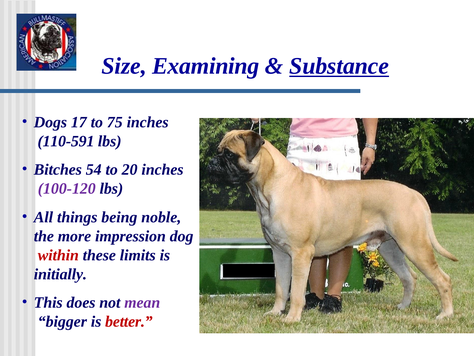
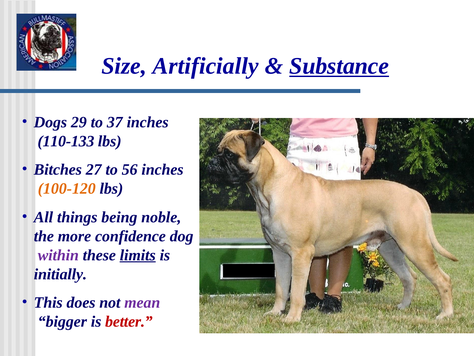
Examining: Examining -> Artificially (206, 66)
17: 17 -> 29 (79, 122)
75: 75 -> 37 (115, 122)
110-591: 110-591 -> 110-133 (66, 141)
54: 54 -> 27 (94, 169)
20: 20 -> 56 (130, 169)
100-120 colour: purple -> orange (67, 188)
impression: impression -> confidence (130, 236)
within colour: red -> purple (58, 255)
limits underline: none -> present (138, 255)
